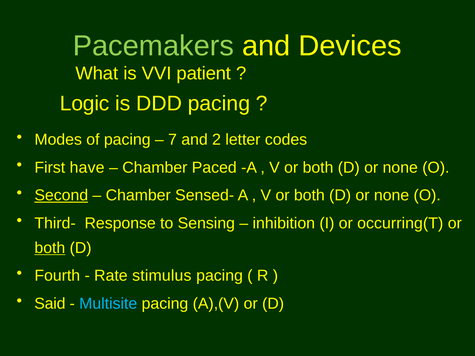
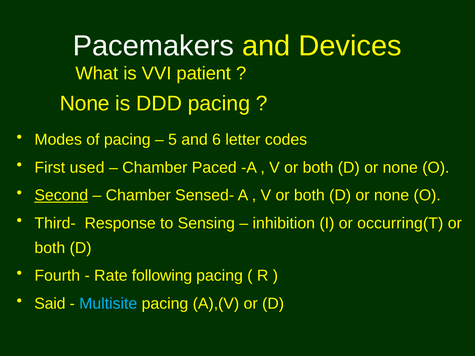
Pacemakers colour: light green -> white (153, 46)
Logic: Logic -> None (85, 104)
7: 7 -> 5 (173, 140)
2: 2 -> 6 (217, 140)
have: have -> used (87, 168)
both underline: present -> none (50, 248)
stimulus: stimulus -> following (162, 276)
